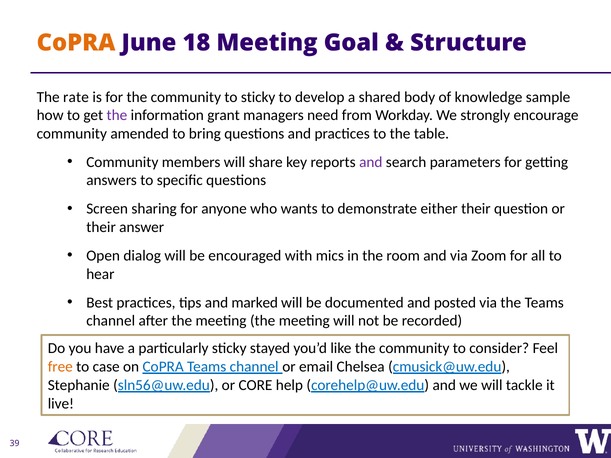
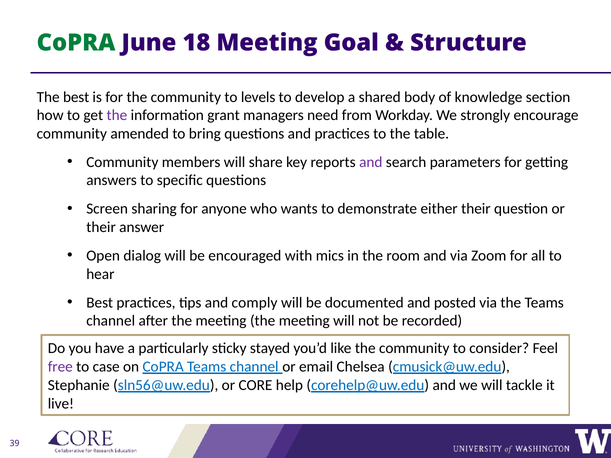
CoPRA colour: orange -> green (76, 43)
The rate: rate -> best (76, 97)
to sticky: sticky -> levels (258, 97)
sample: sample -> section (548, 97)
marked: marked -> comply (255, 303)
free colour: orange -> purple (60, 367)
